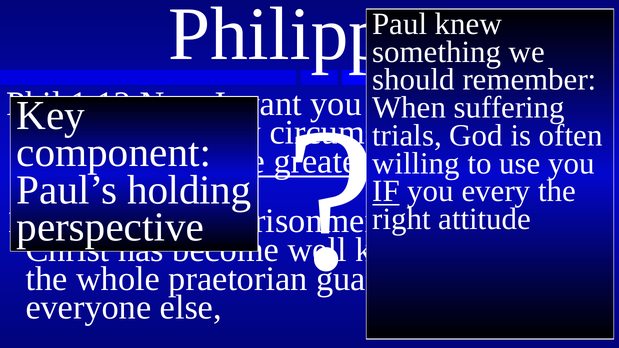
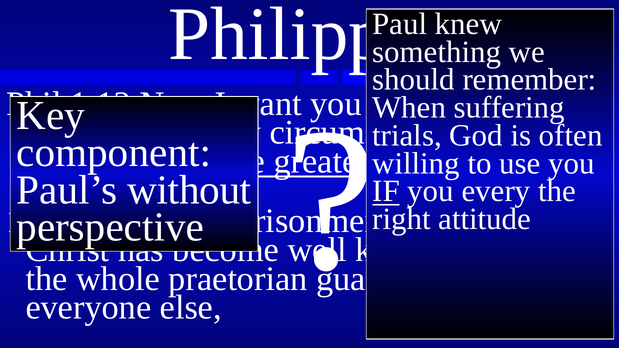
holding: holding -> without (189, 190)
